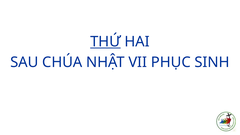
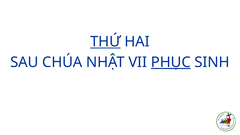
PHỤC underline: none -> present (171, 62)
